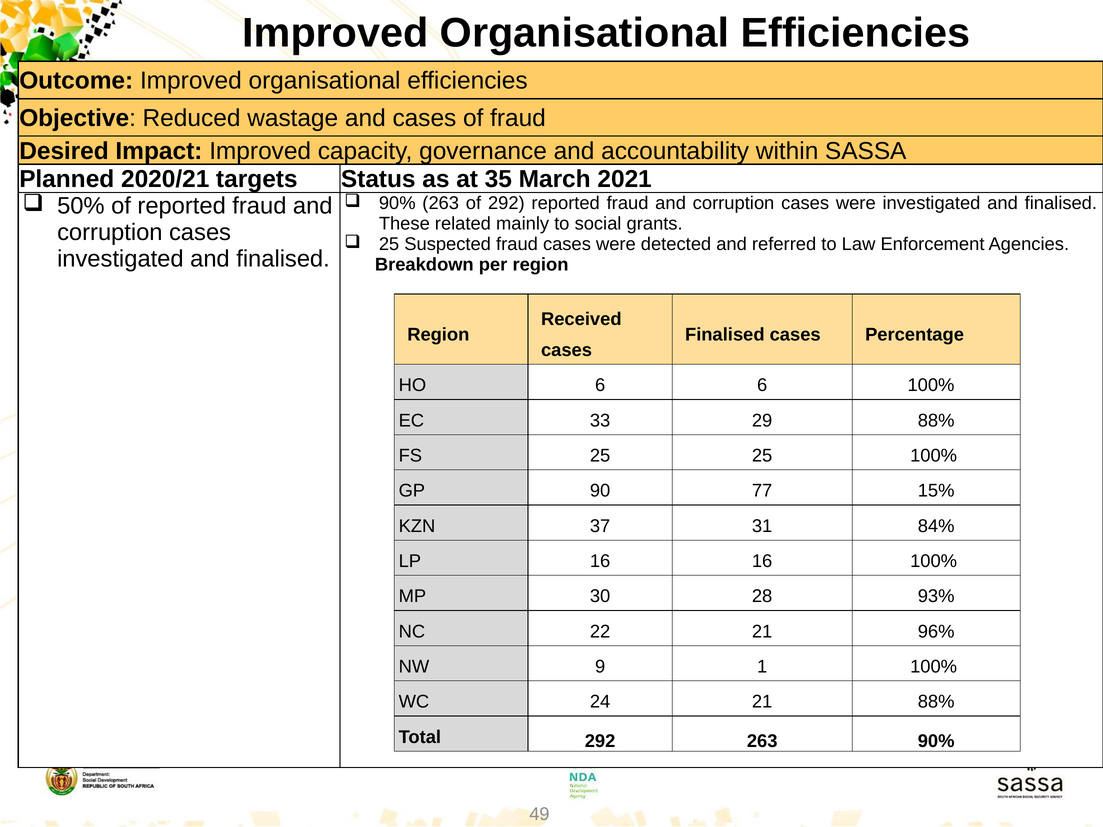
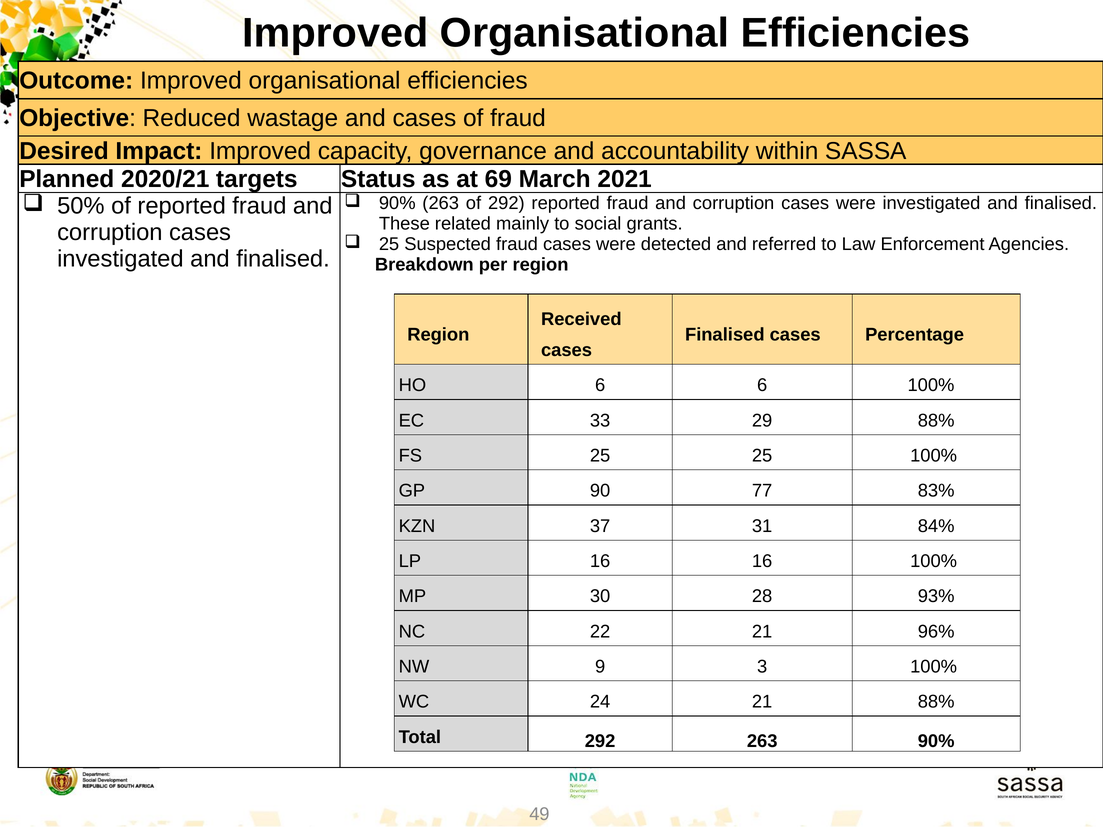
35: 35 -> 69 (498, 179)
15%: 15% -> 83% (936, 491)
1: 1 -> 3 (762, 667)
